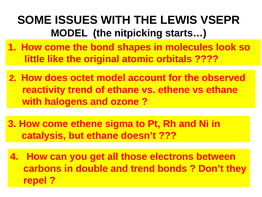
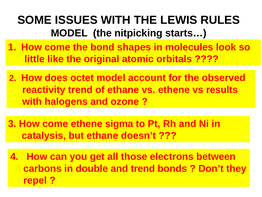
VSEPR: VSEPR -> RULES (220, 20)
vs ethane: ethane -> results (222, 90)
